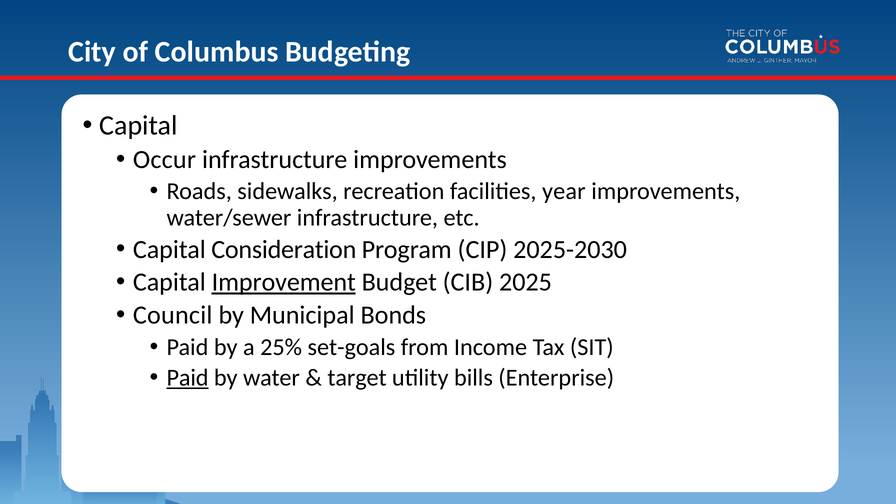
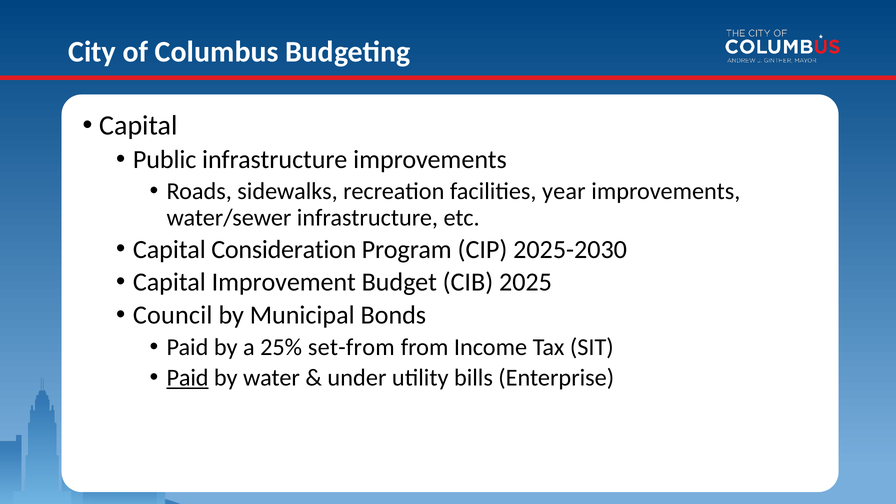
Occur: Occur -> Public (165, 159)
Improvement underline: present -> none (284, 282)
set-goals: set-goals -> set-from (351, 347)
target: target -> under (357, 378)
